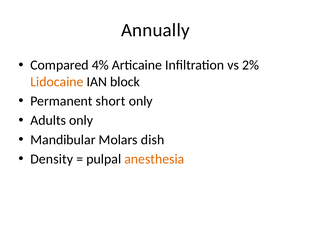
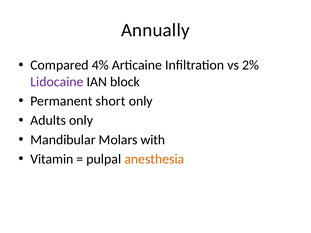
Lidocaine colour: orange -> purple (57, 82)
dish: dish -> with (153, 140)
Density: Density -> Vitamin (52, 159)
